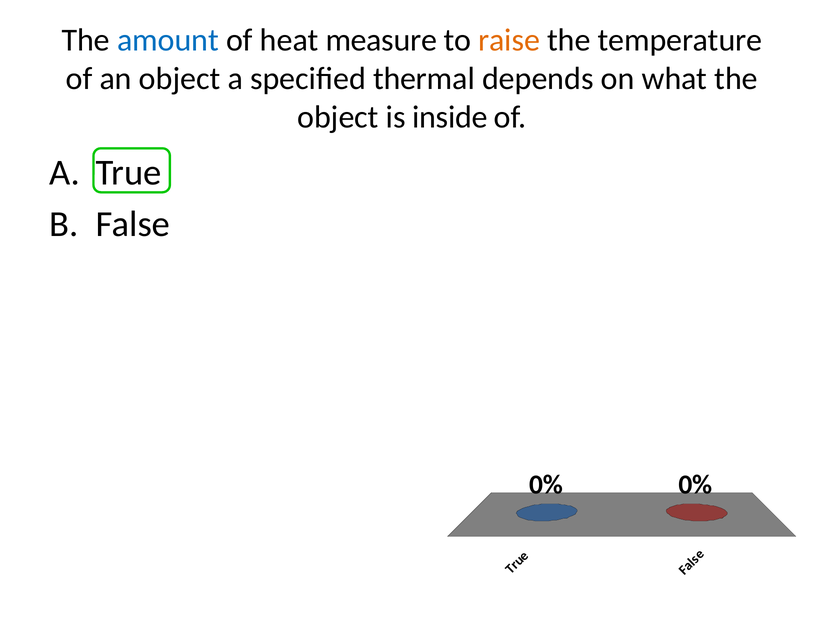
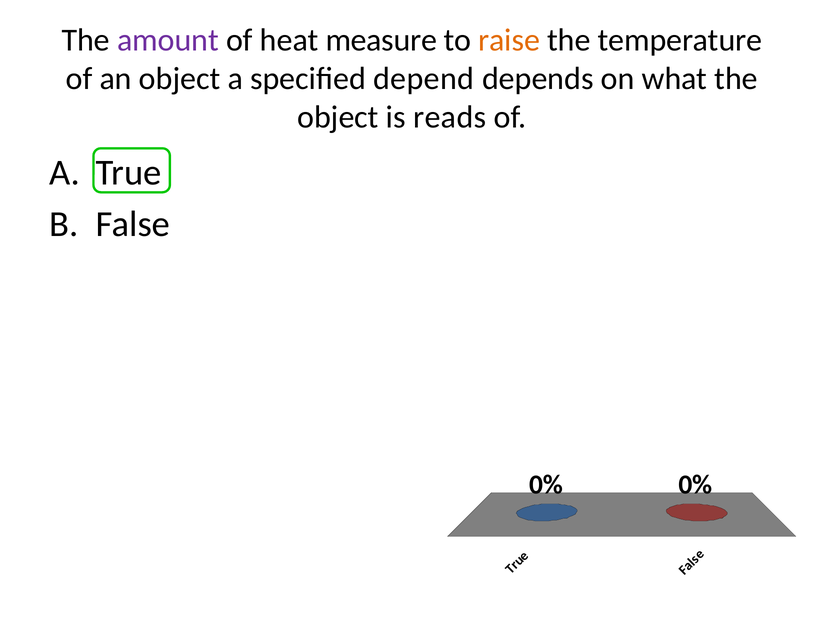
amount colour: blue -> purple (168, 40)
thermal: thermal -> depend (424, 78)
inside: inside -> reads (450, 117)
